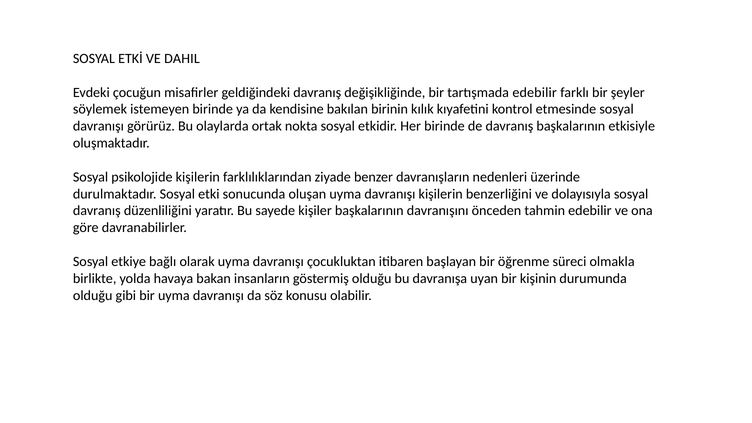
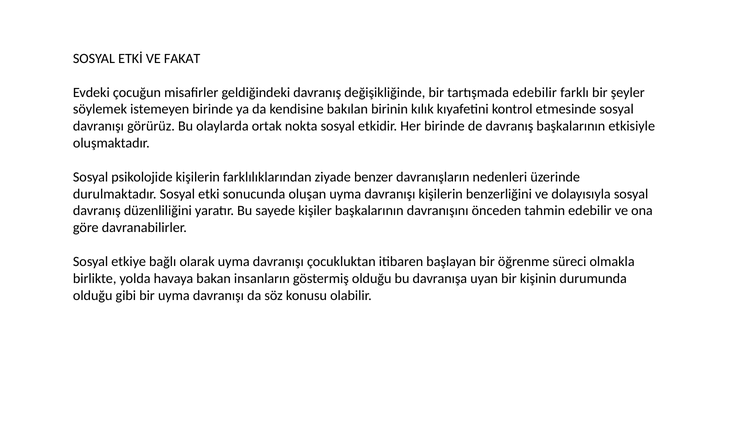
DAHIL: DAHIL -> FAKAT (182, 59)
